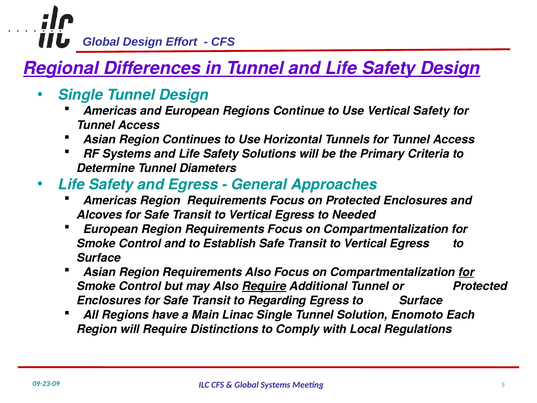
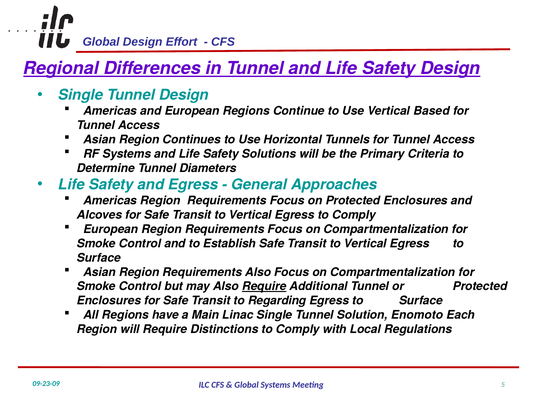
Vertical Safety: Safety -> Based (432, 111)
Egress to Needed: Needed -> Comply (354, 215)
for underline: present -> none (466, 272)
